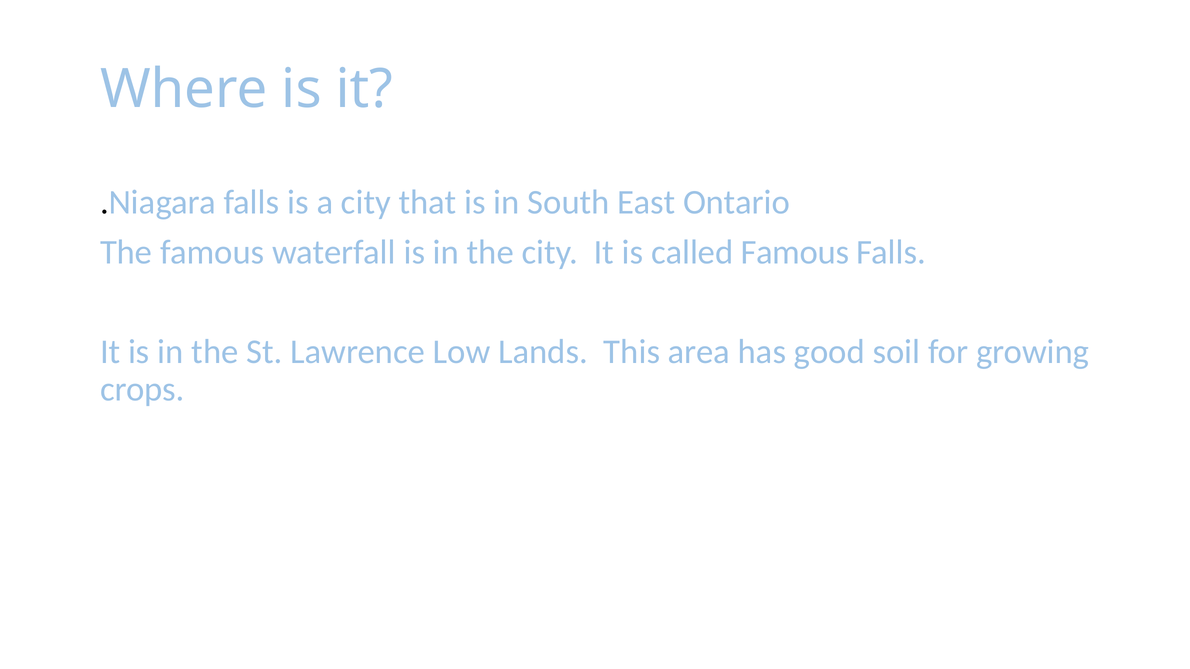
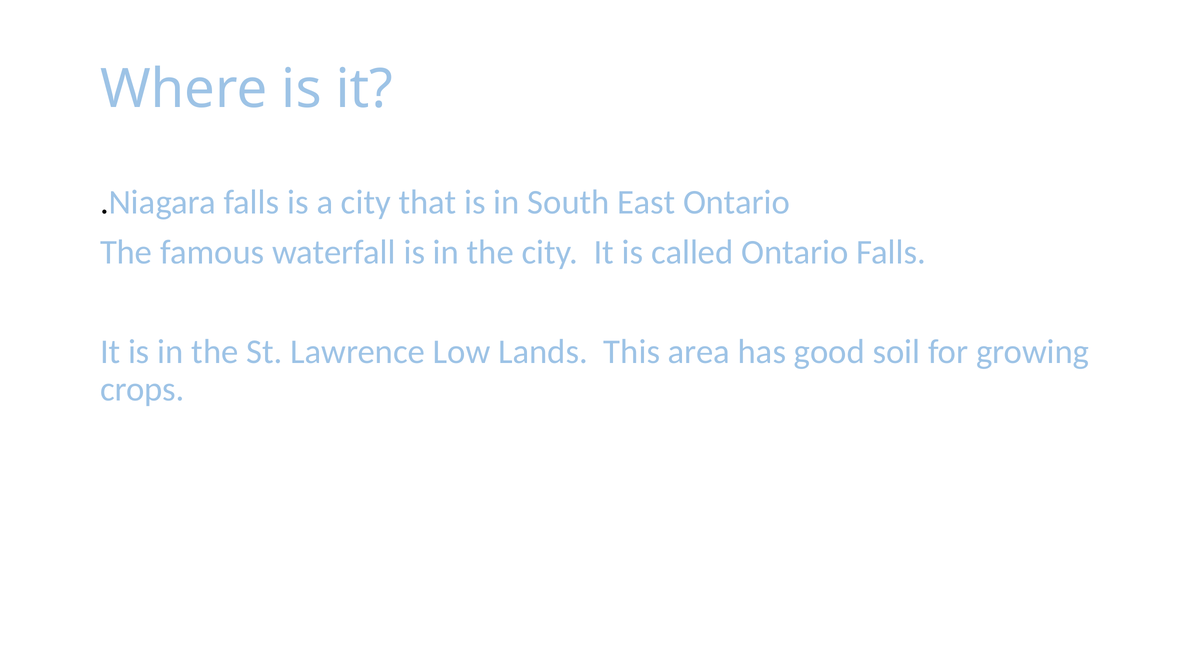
called Famous: Famous -> Ontario (795, 252)
